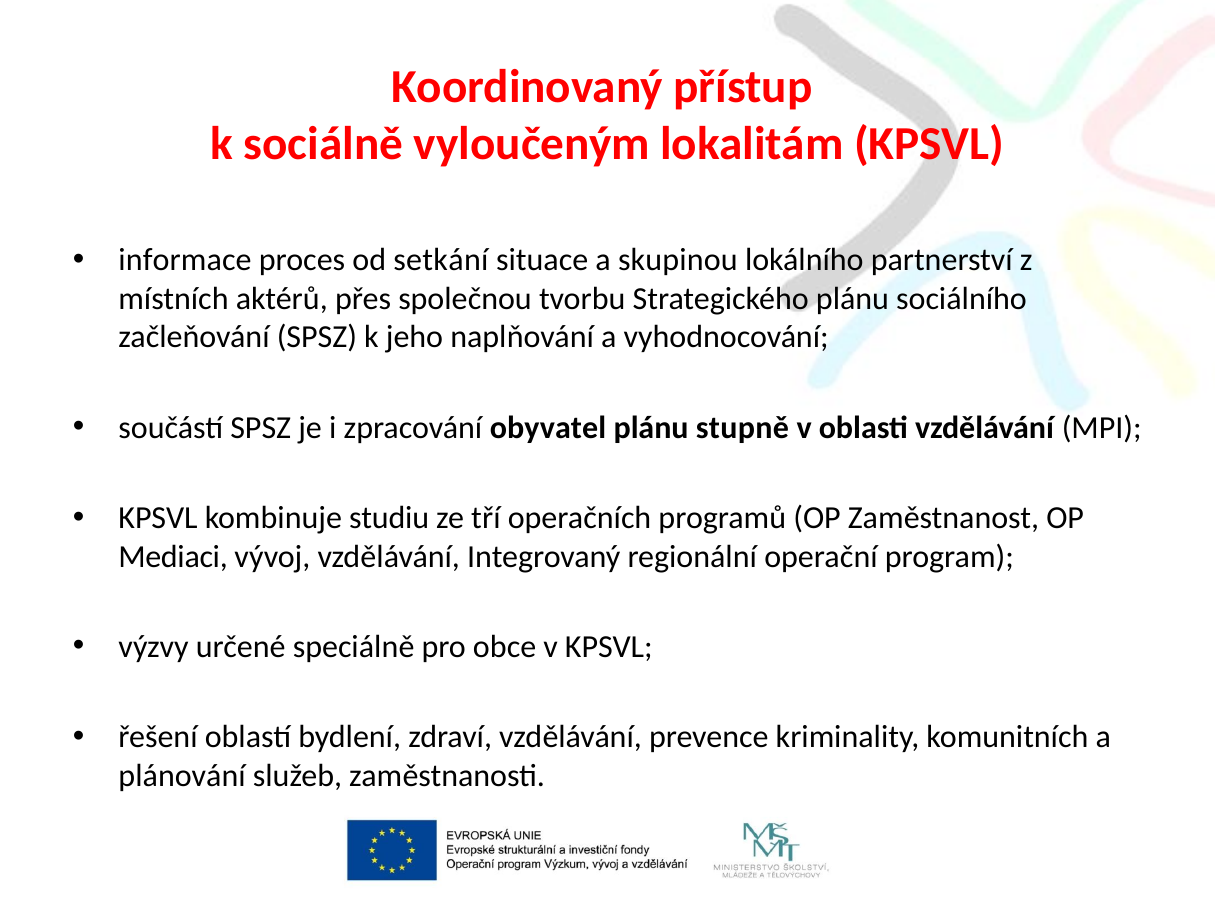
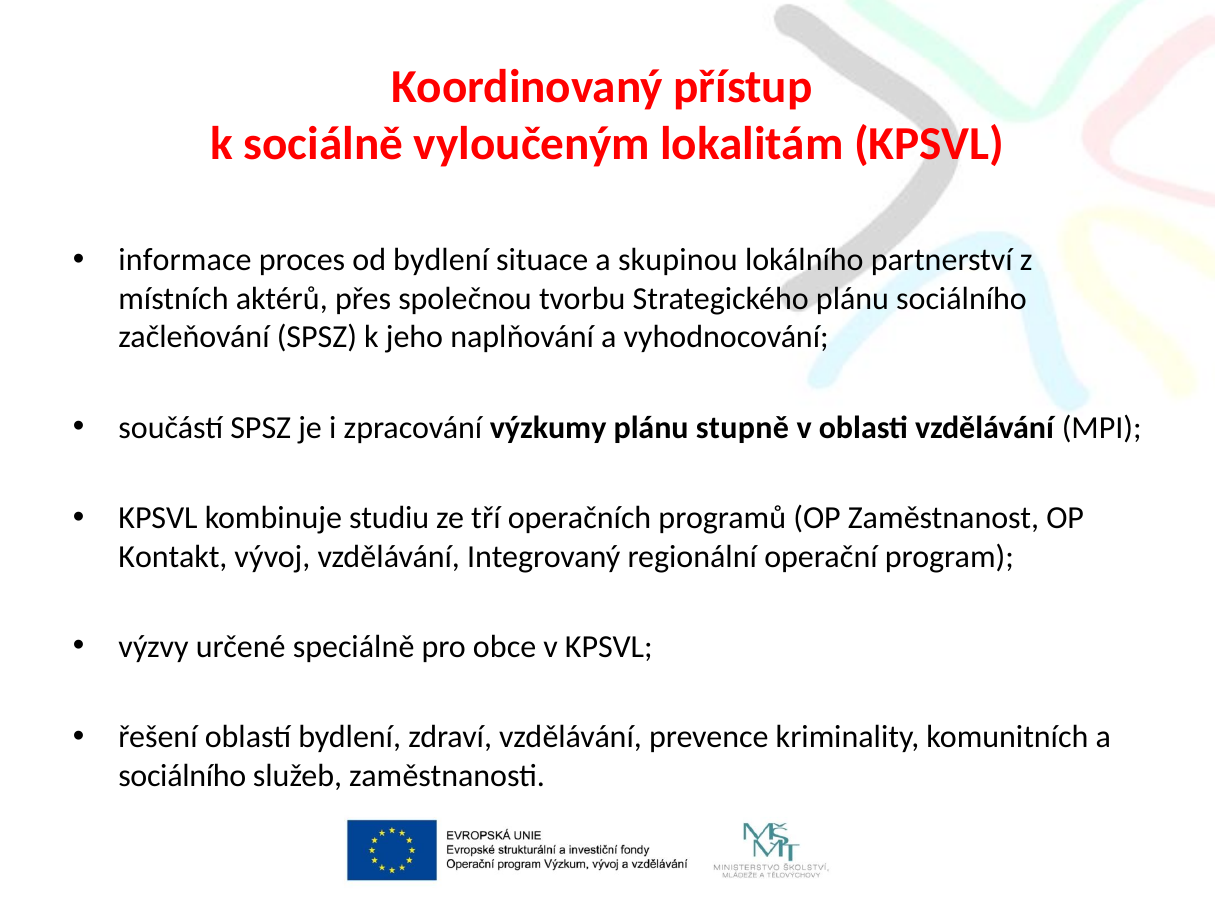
od setkání: setkání -> bydlení (441, 260)
obyvatel: obyvatel -> výzkumy (548, 428)
Mediaci: Mediaci -> Kontakt (173, 557)
plánování: plánování -> sociálního (182, 776)
